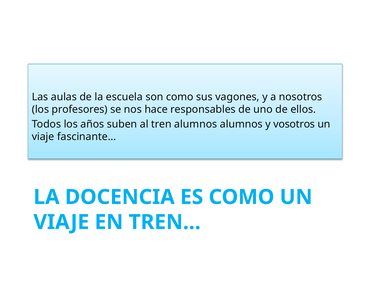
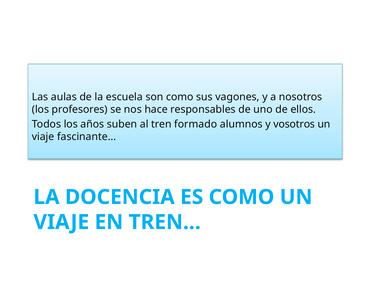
tren alumnos: alumnos -> formado (196, 124)
